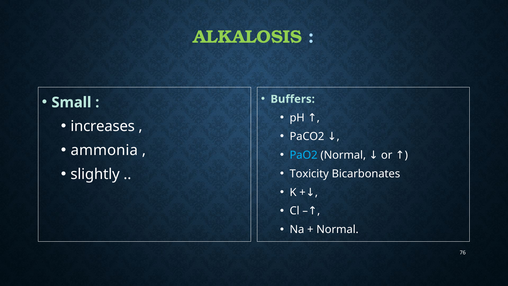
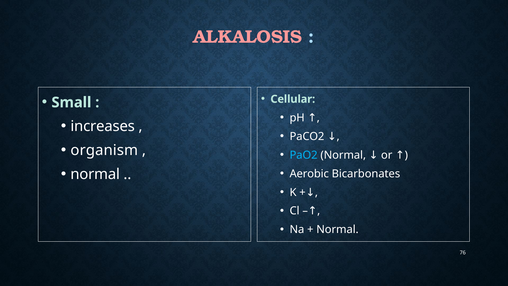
ALKALOSIS colour: light green -> pink (248, 37)
Buffers: Buffers -> Cellular (293, 99)
ammonia: ammonia -> organism (104, 150)
slightly: slightly -> normal (95, 174)
Toxicity: Toxicity -> Aerobic (309, 174)
